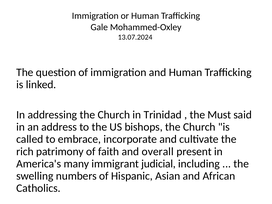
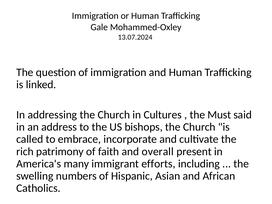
Trinidad: Trinidad -> Cultures (163, 115)
judicial: judicial -> efforts (158, 164)
